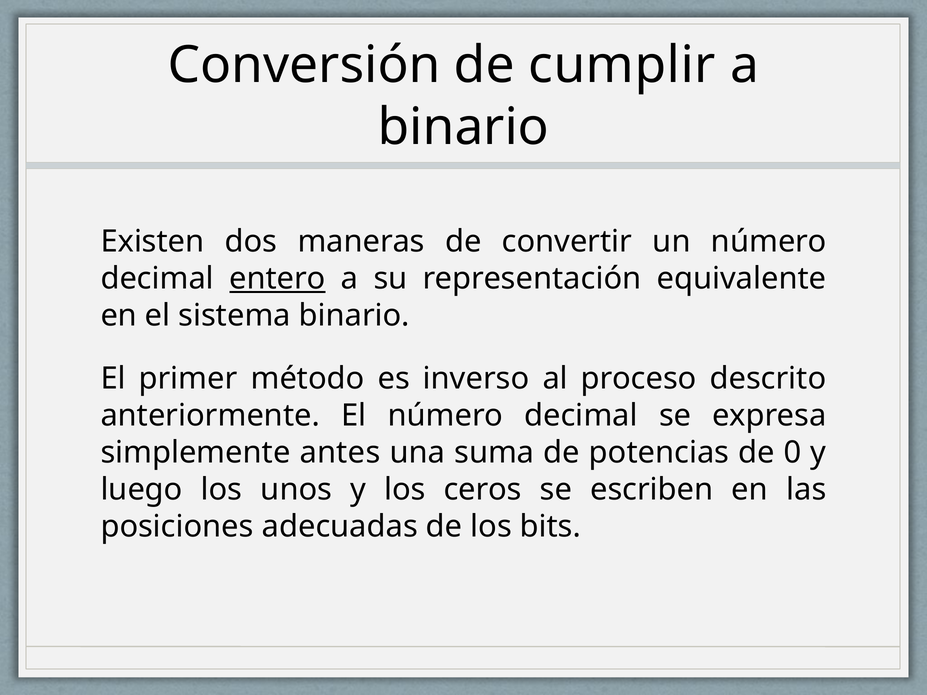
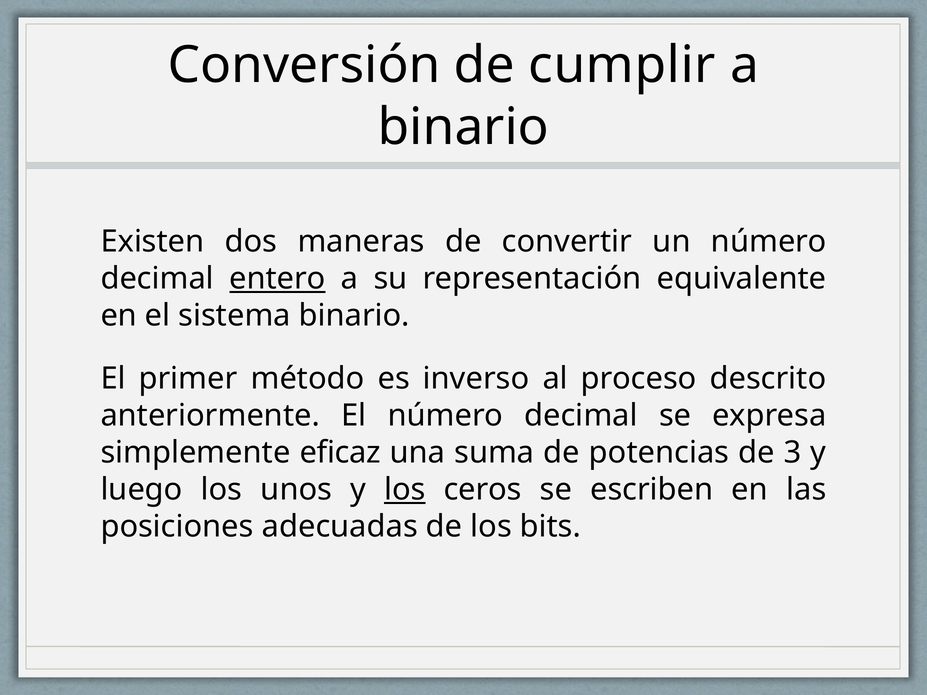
antes: antes -> eficaz (340, 453)
0: 0 -> 3 (792, 453)
los underline: none -> present (405, 490)
